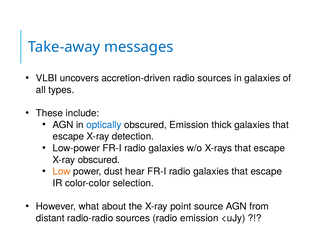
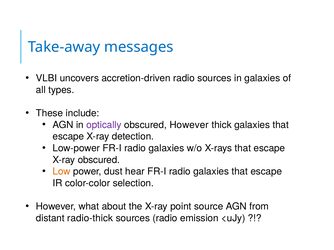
optically colour: blue -> purple (104, 125)
obscured Emission: Emission -> However (189, 125)
radio-radio: radio-radio -> radio-thick (90, 219)
